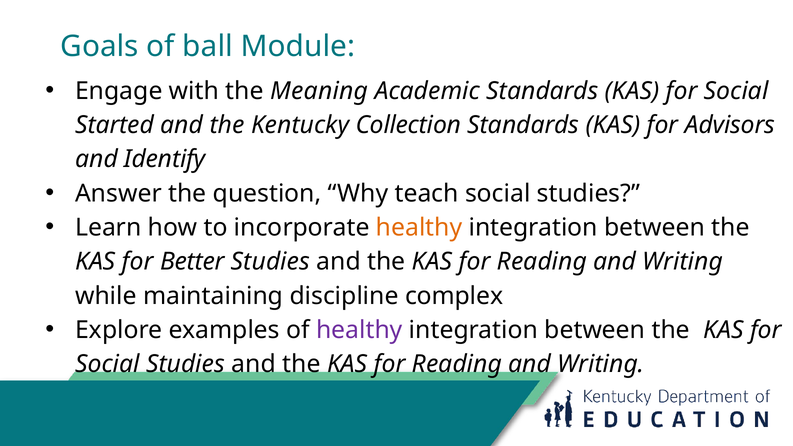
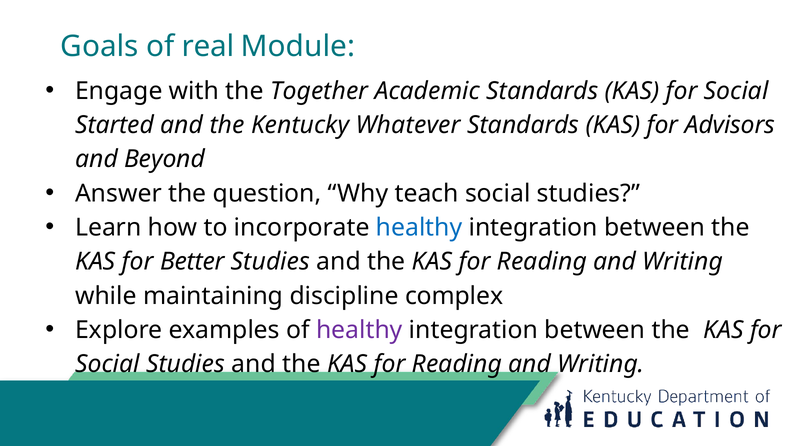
ball: ball -> real (208, 47)
Meaning: Meaning -> Together (319, 91)
Collection: Collection -> Whatever (408, 125)
Identify: Identify -> Beyond (165, 159)
healthy colour: orange -> blue (419, 228)
